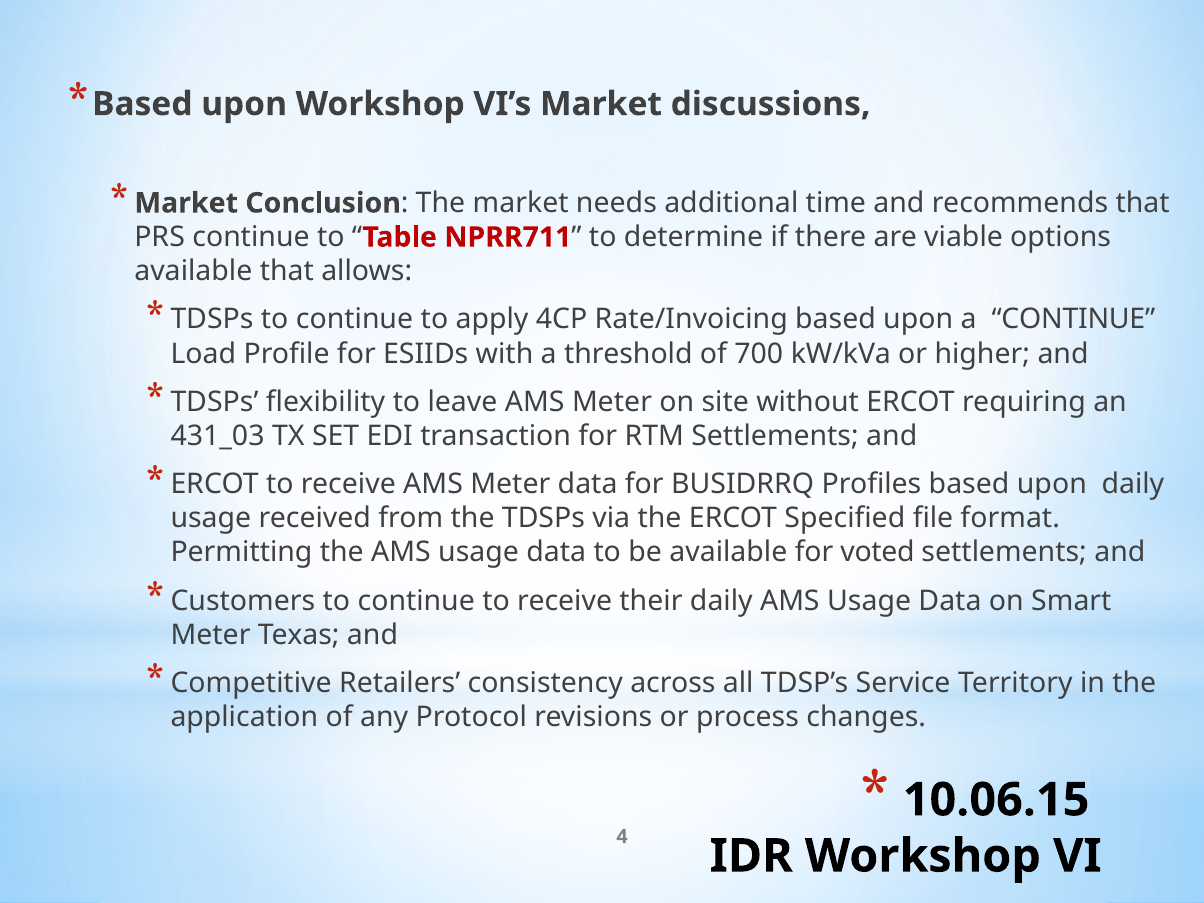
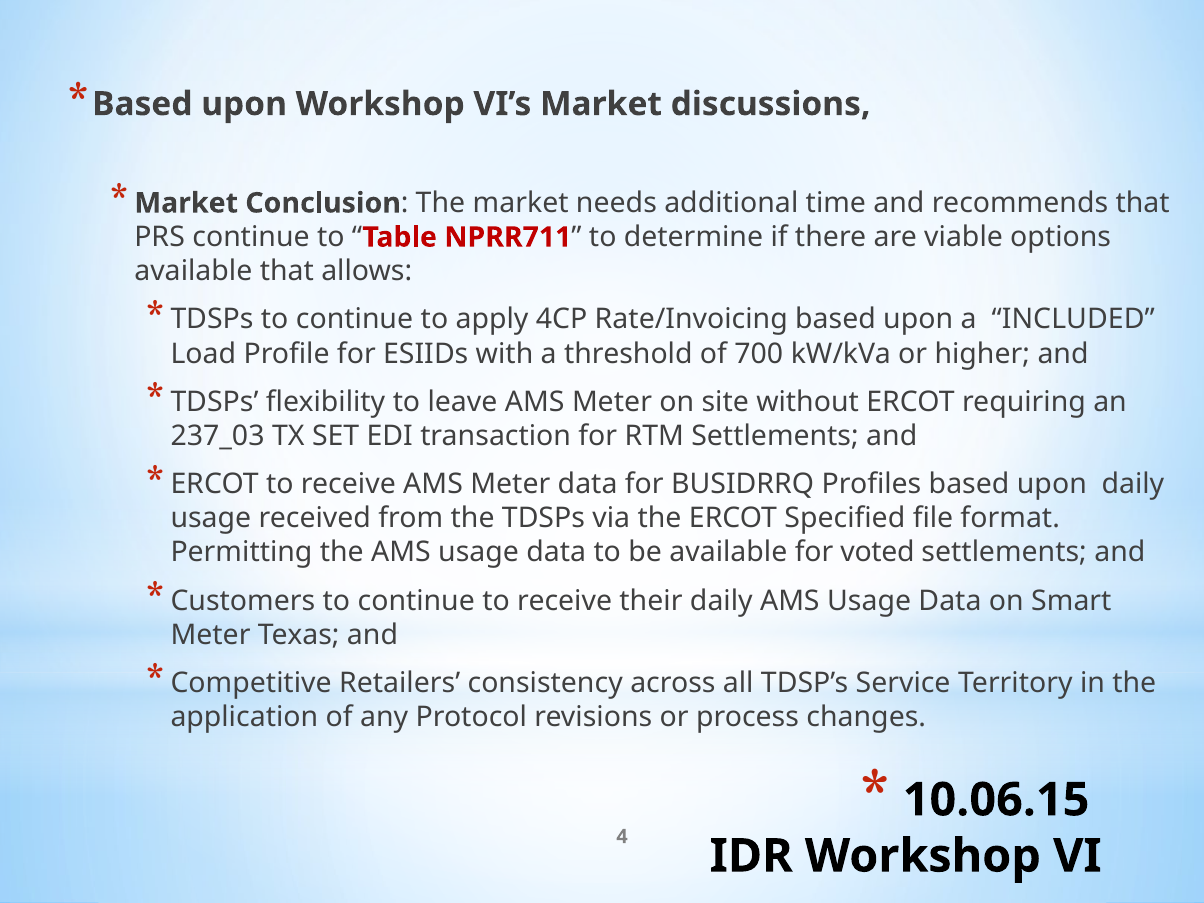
a CONTINUE: CONTINUE -> INCLUDED (1073, 320)
431_03: 431_03 -> 237_03 (218, 436)
